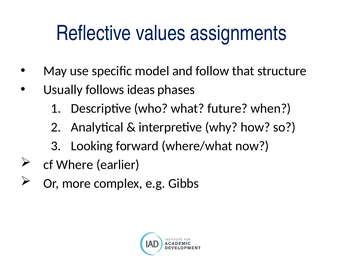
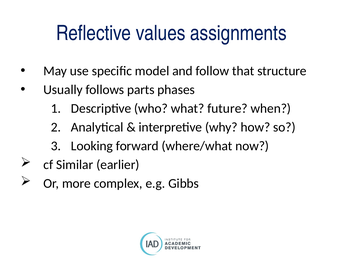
ideas: ideas -> parts (141, 89)
Where: Where -> Similar (75, 164)
